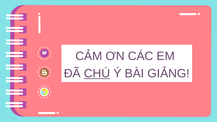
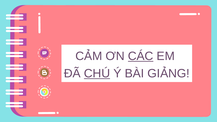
CÁC underline: none -> present (141, 56)
